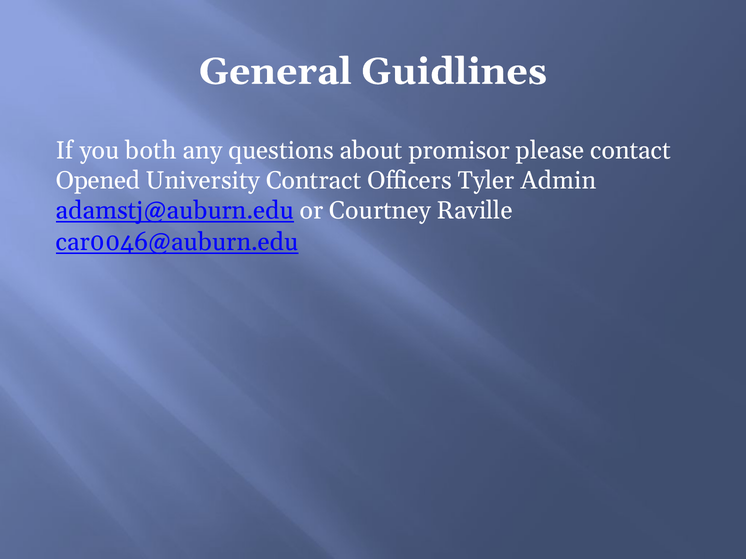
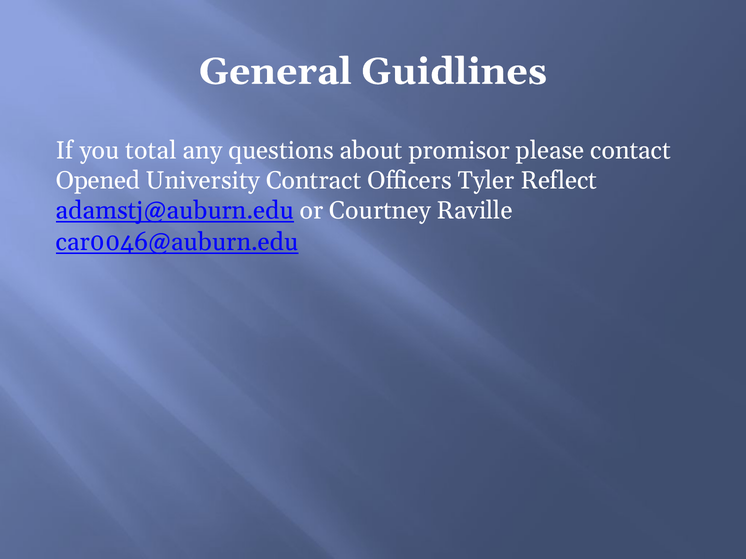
both: both -> total (151, 151)
Admin: Admin -> Reflect (559, 181)
